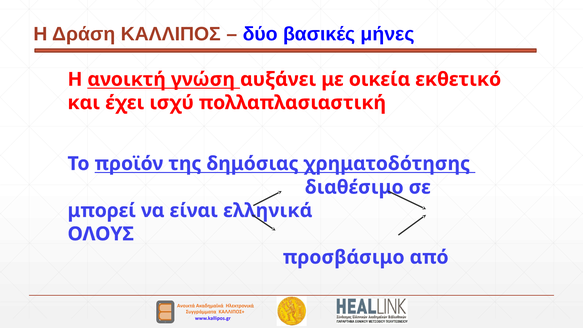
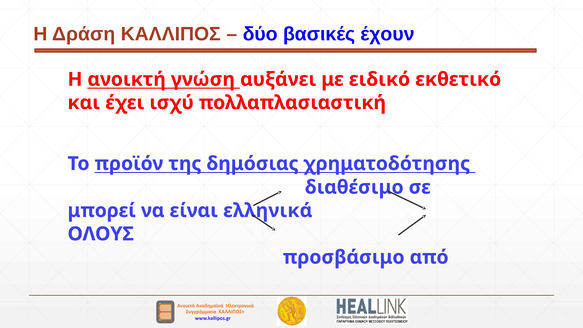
μήνες: μήνες -> έχουν (388, 34)
οικεία: οικεία -> ειδικό (379, 79)
